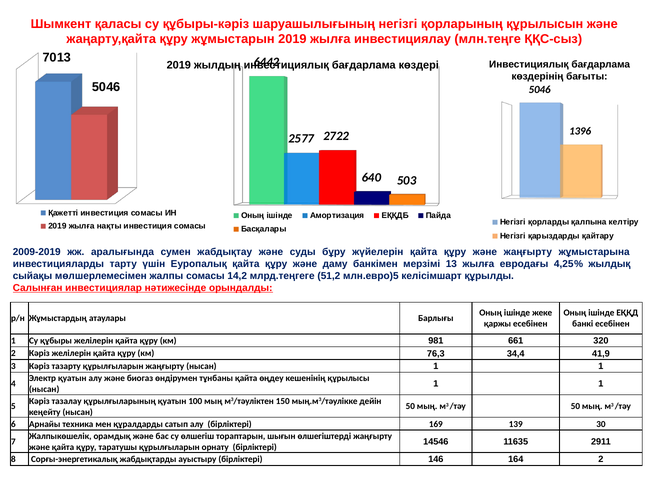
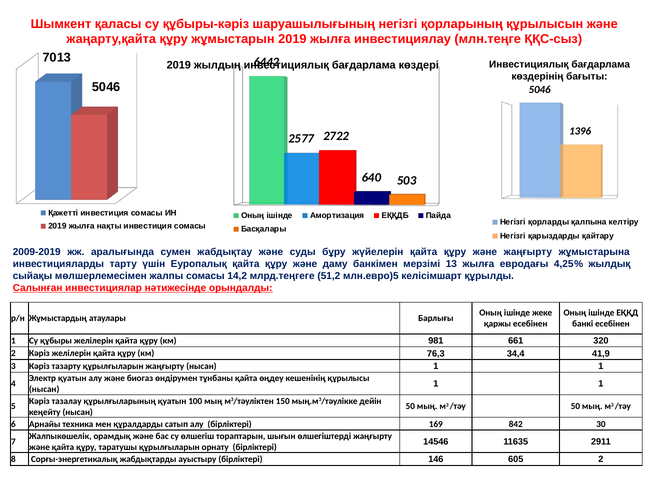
139: 139 -> 842 (516, 424)
164: 164 -> 605 (516, 460)
